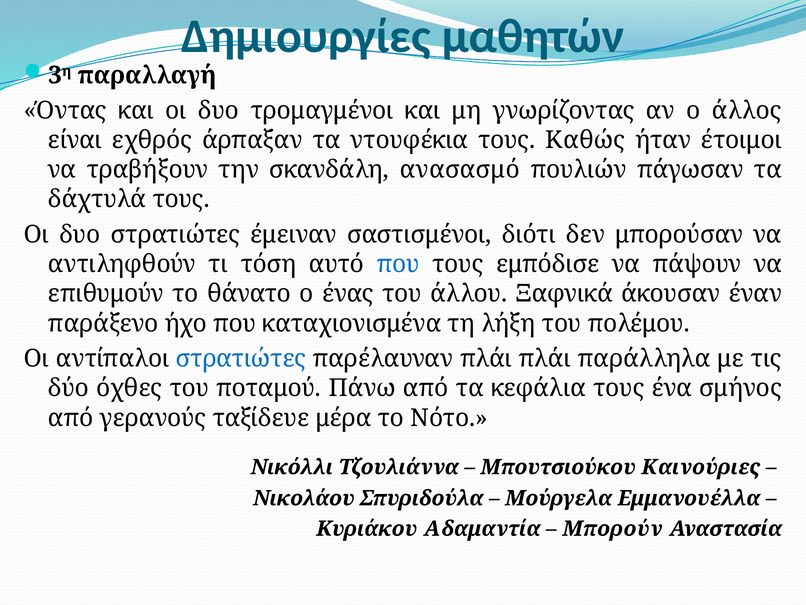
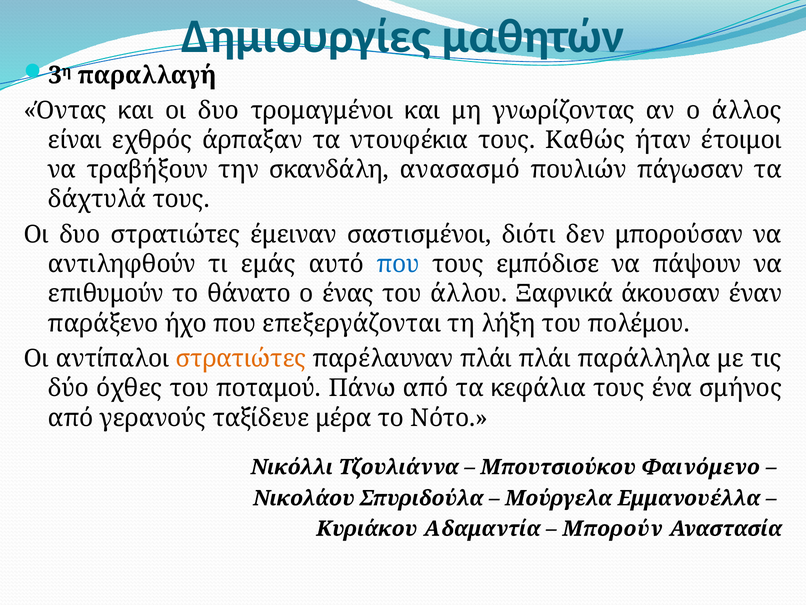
τόση: τόση -> εμάς (268, 264)
καταχιονισμένα: καταχιονισμένα -> επεξεργάζονται (352, 323)
στρατιώτες colour: blue -> orange (241, 358)
Καινούριες: Καινούριες -> Φαινόμενο (701, 467)
